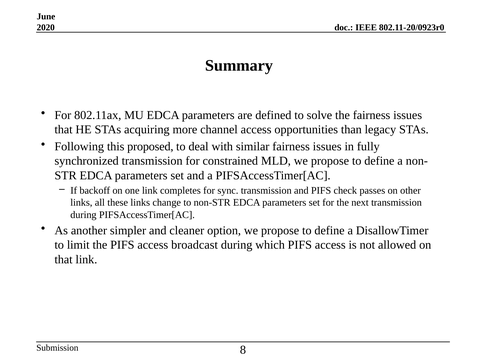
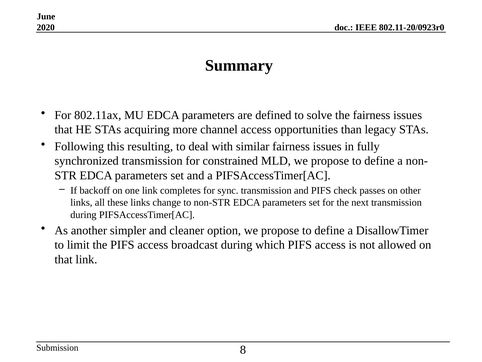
proposed: proposed -> resulting (150, 146)
